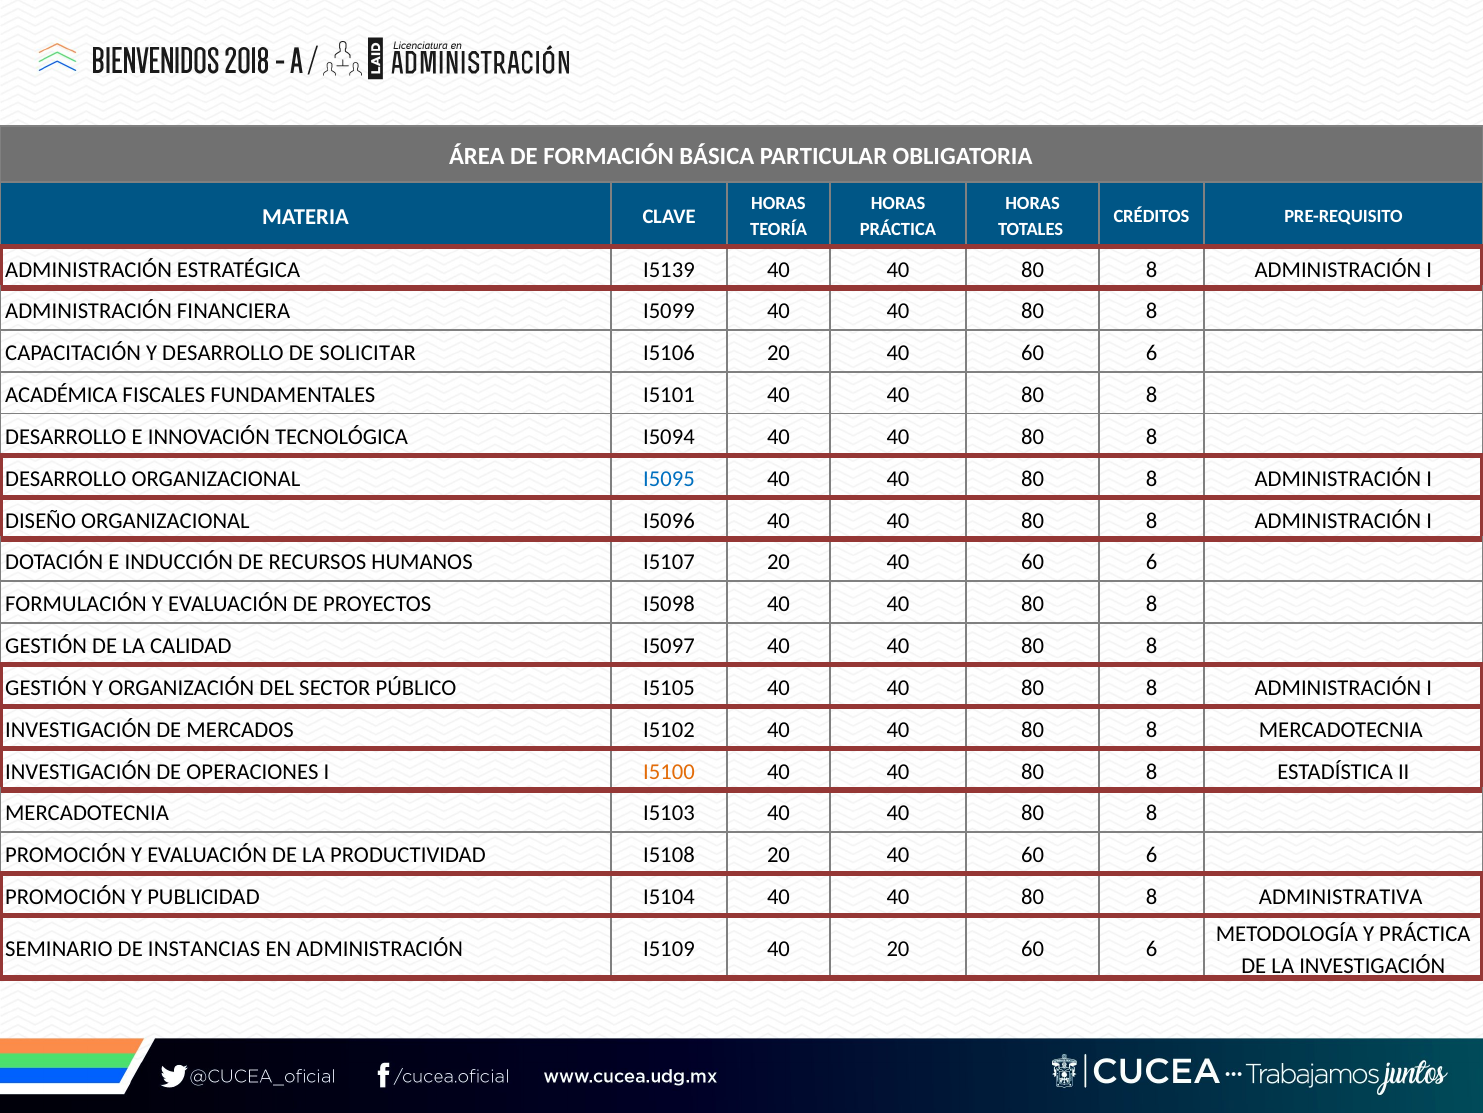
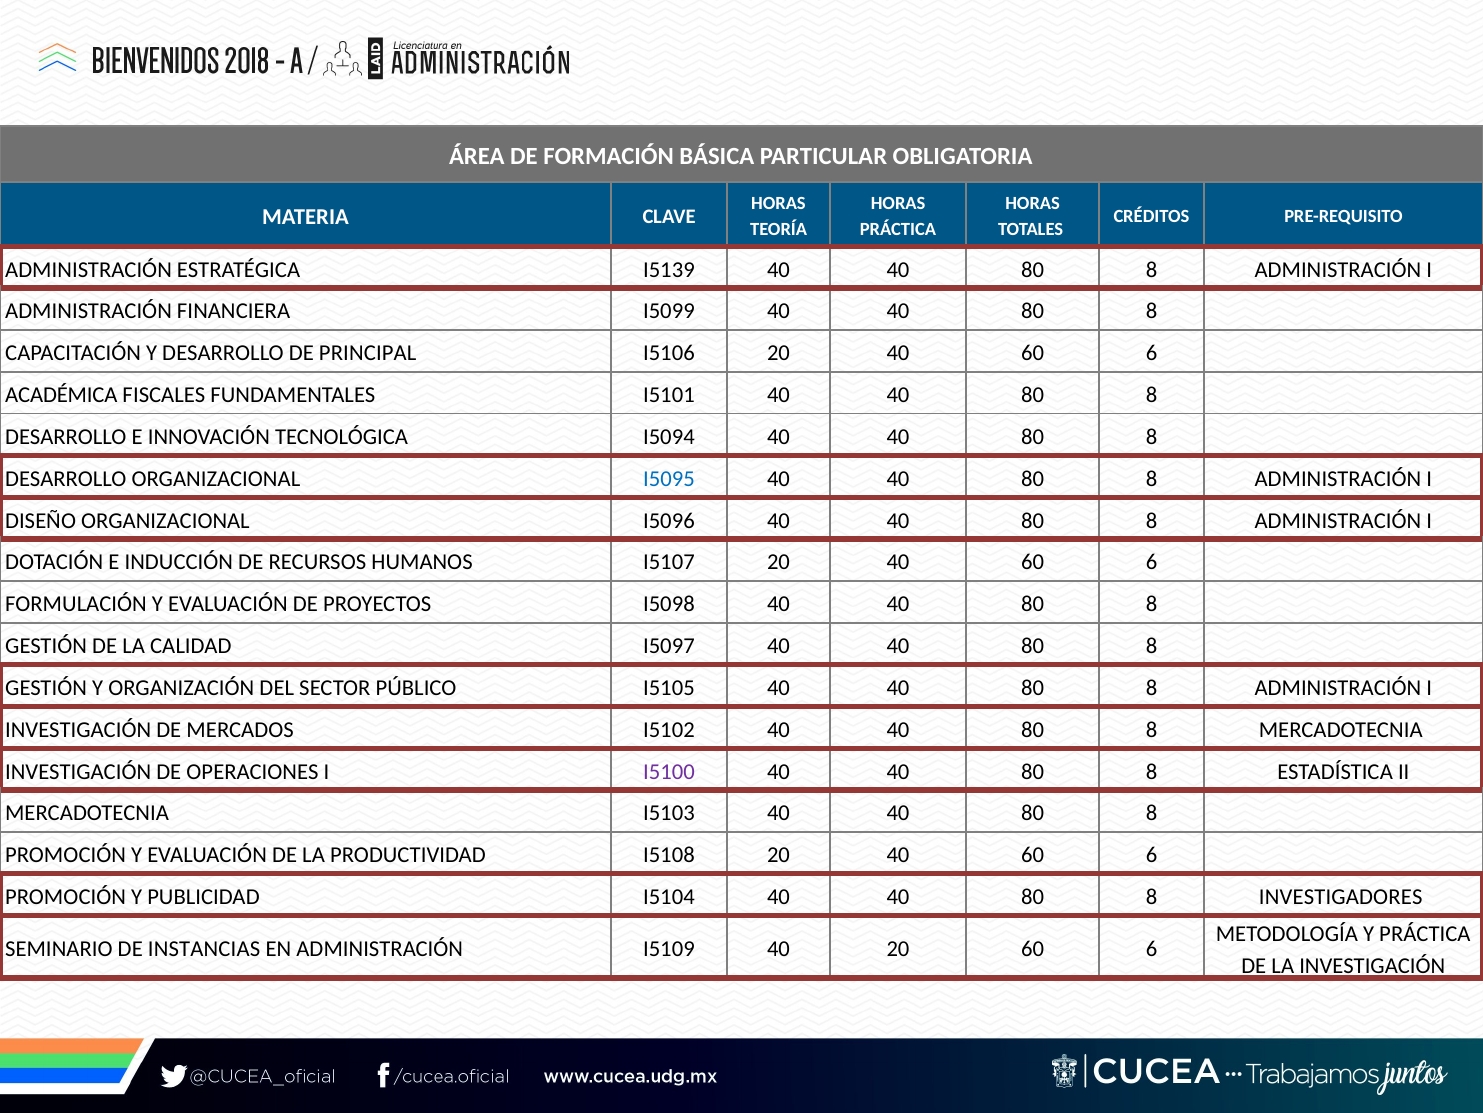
SOLICITAR: SOLICITAR -> PRINCIPAL (368, 353)
I5100 colour: orange -> purple (669, 771)
ADMINISTRATIVA: ADMINISTRATIVA -> INVESTIGADORES (1341, 896)
